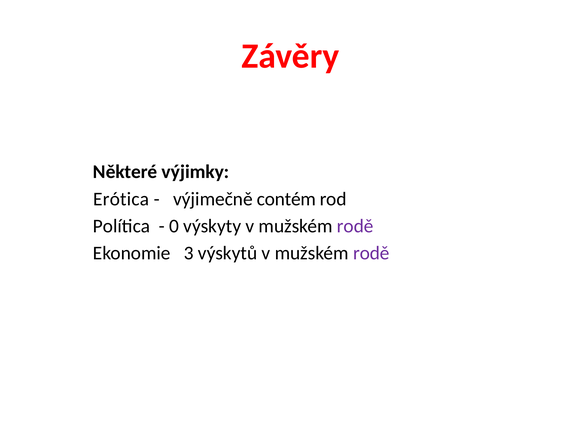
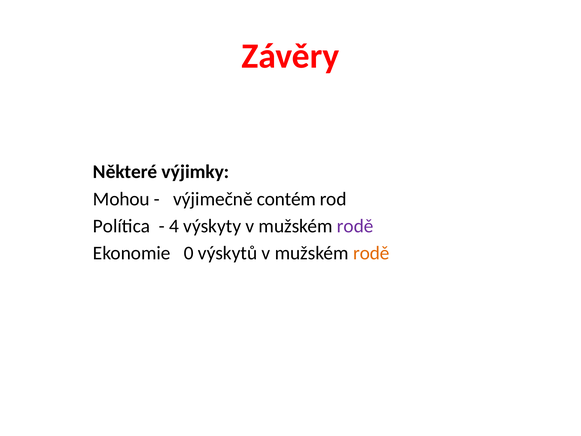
Erótica: Erótica -> Mohou (121, 199)
0: 0 -> 4 (174, 226)
3: 3 -> 0 (189, 253)
rodě colour: purple -> orange (371, 253)
